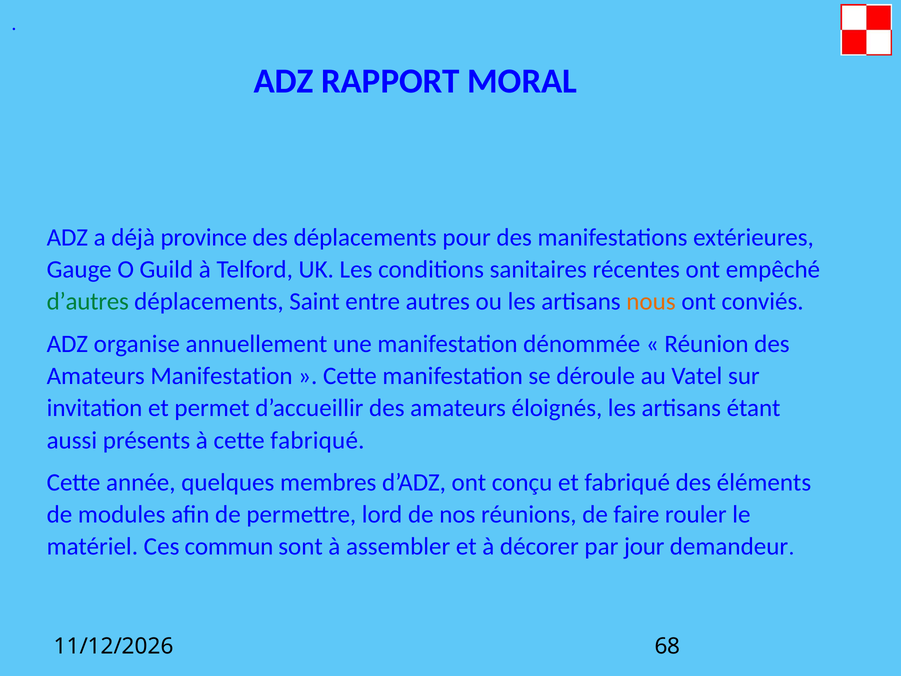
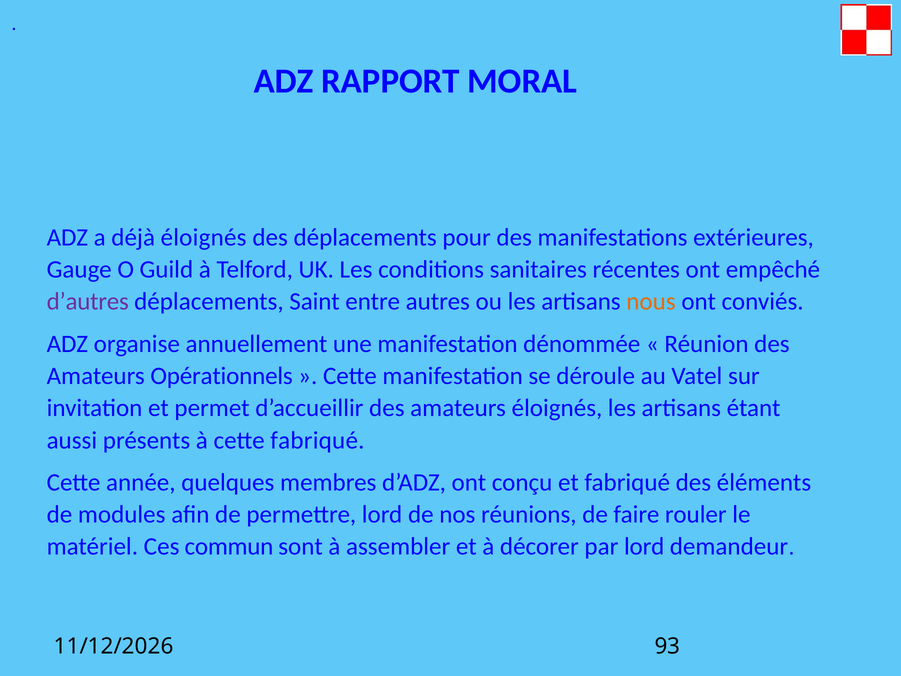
déjà province: province -> éloignés (204, 237)
d’autres colour: green -> purple (88, 302)
Amateurs Manifestation: Manifestation -> Opérationnels (222, 376)
par jour: jour -> lord (644, 547)
68: 68 -> 93 (667, 646)
